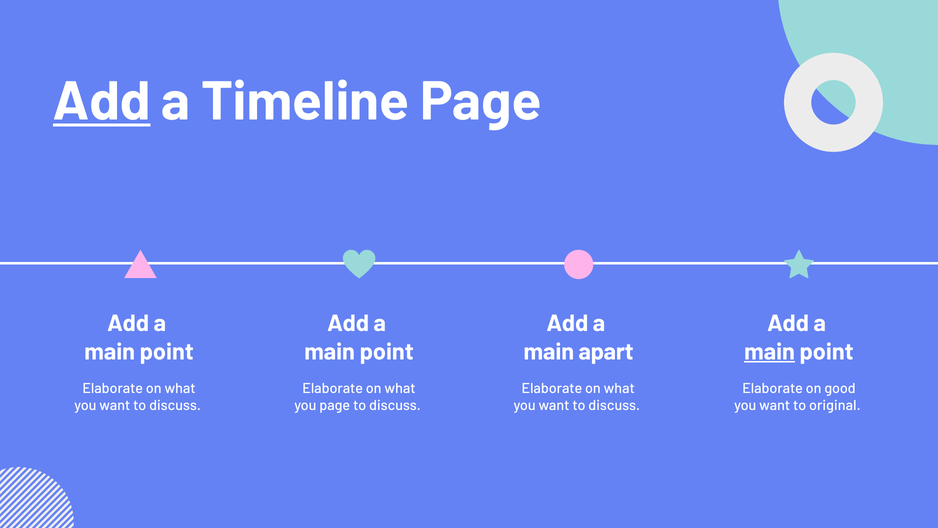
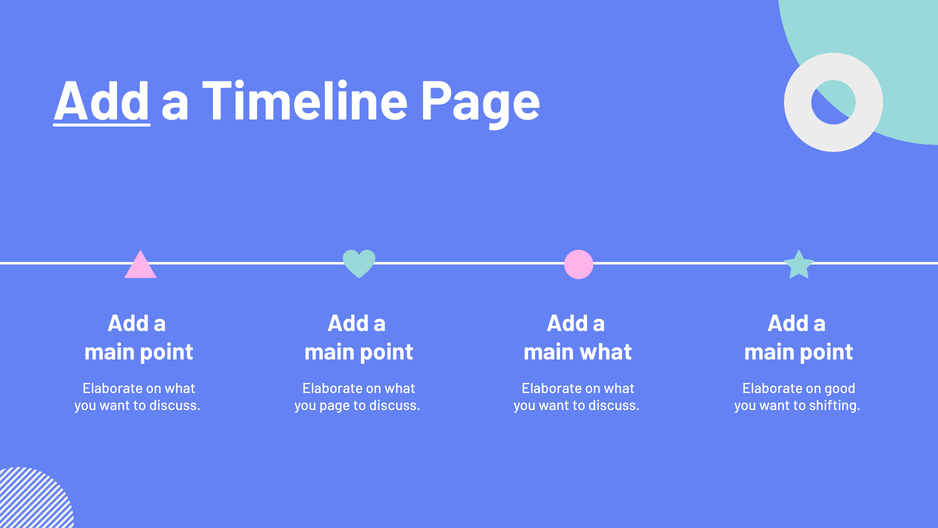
main apart: apart -> what (606, 352)
main underline: present -> none (770, 352)
original: original -> shifting (835, 405)
